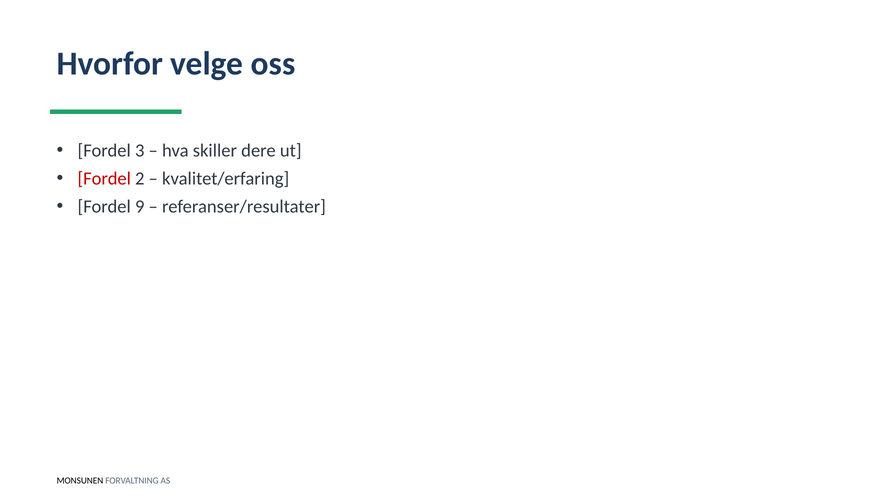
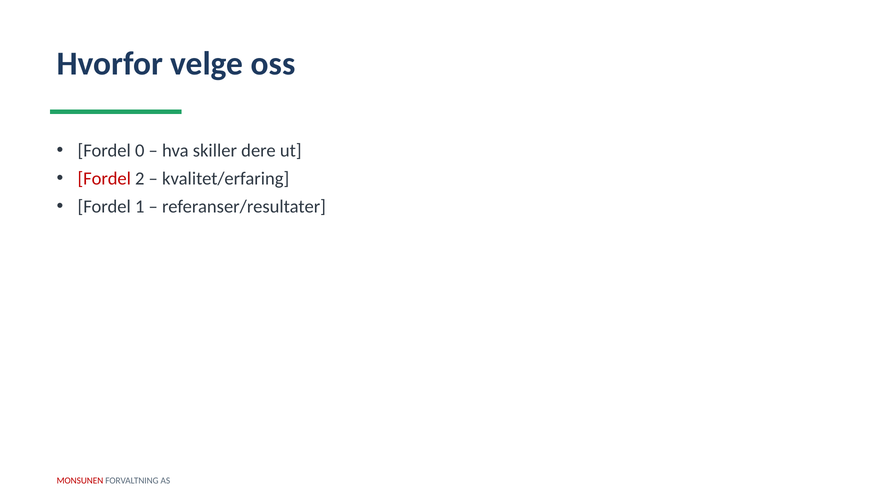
3: 3 -> 0 (140, 151)
9: 9 -> 1 (140, 207)
MONSUNEN colour: black -> red (80, 481)
